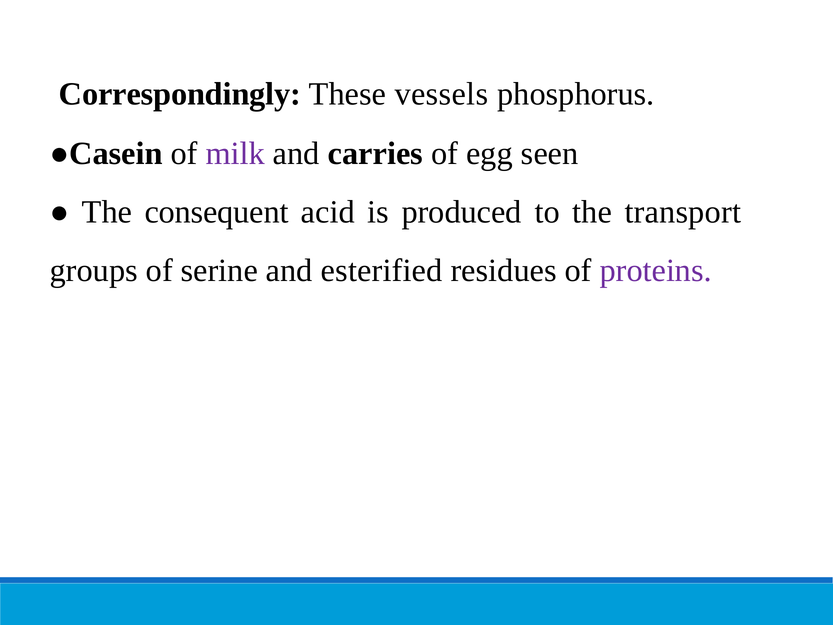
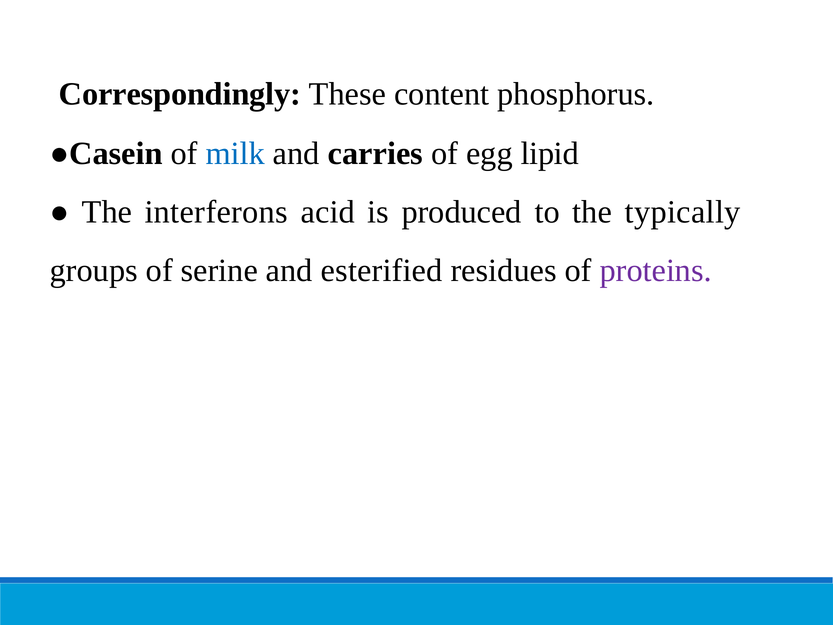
vessels: vessels -> content (442, 94)
milk colour: purple -> blue (235, 154)
seen: seen -> lipid (550, 154)
consequent: consequent -> interferons (216, 212)
transport: transport -> typically (683, 212)
